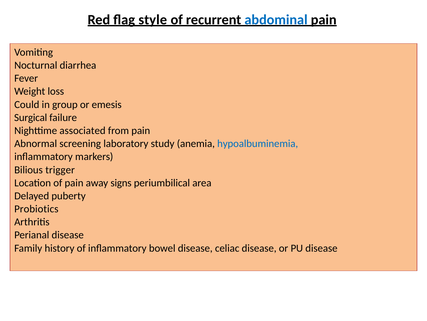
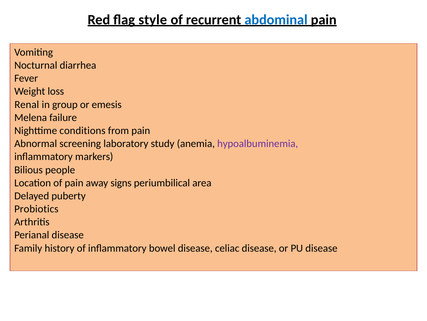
Could: Could -> Renal (27, 104)
Surgical: Surgical -> Melena (31, 117)
associated: associated -> conditions (83, 130)
hypoalbuminemia colour: blue -> purple (258, 143)
trigger: trigger -> people (60, 169)
